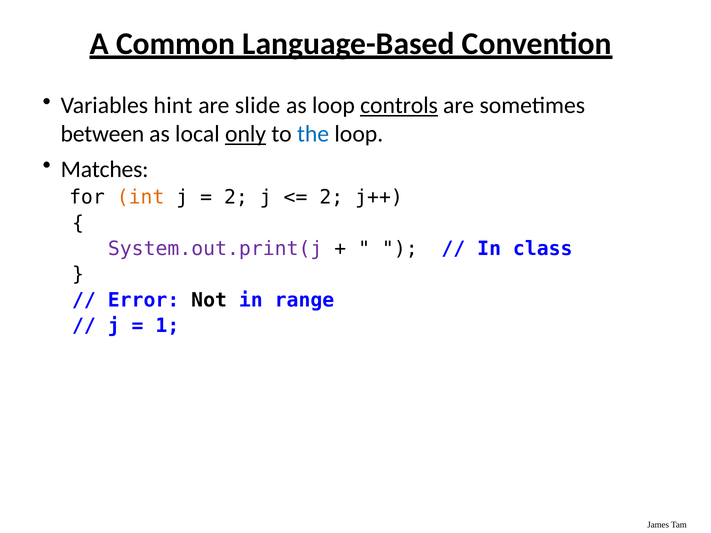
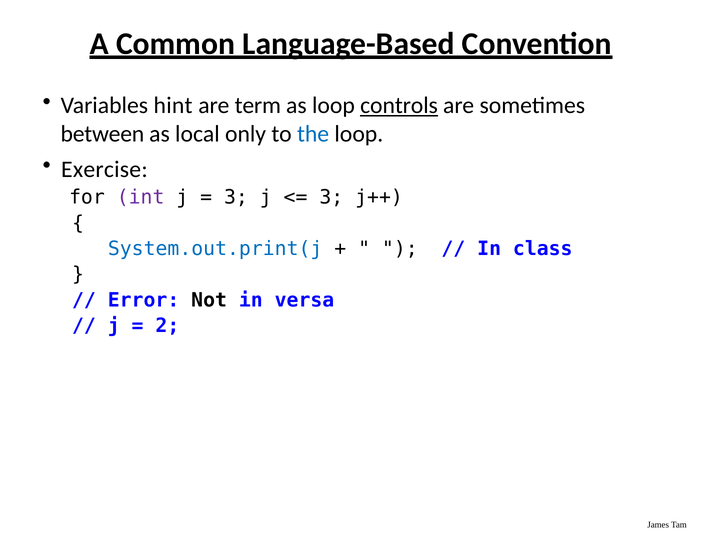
slide: slide -> term (258, 106)
only underline: present -> none (246, 134)
Matches: Matches -> Exercise (104, 170)
int colour: orange -> purple (141, 197)
2: 2 -> 3 (236, 197)
2: 2 -> 3 (331, 197)
System.out.print(j colour: purple -> blue (215, 249)
range: range -> versa (304, 300)
1: 1 -> 2 (167, 326)
